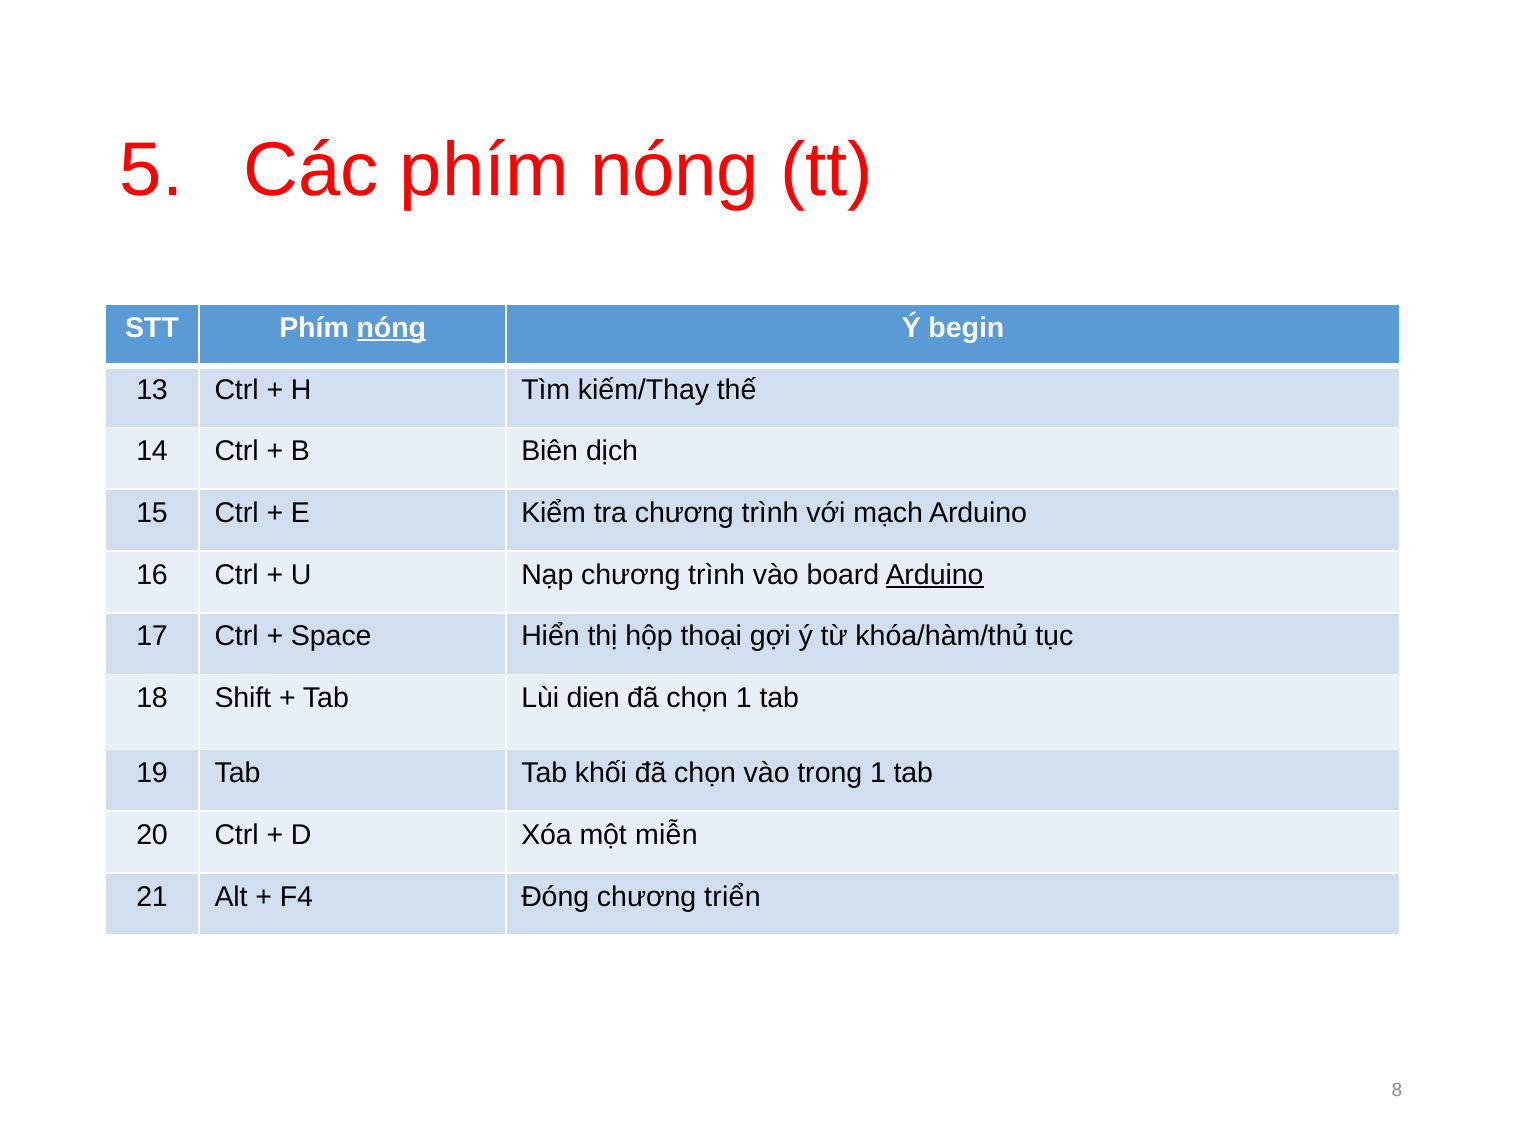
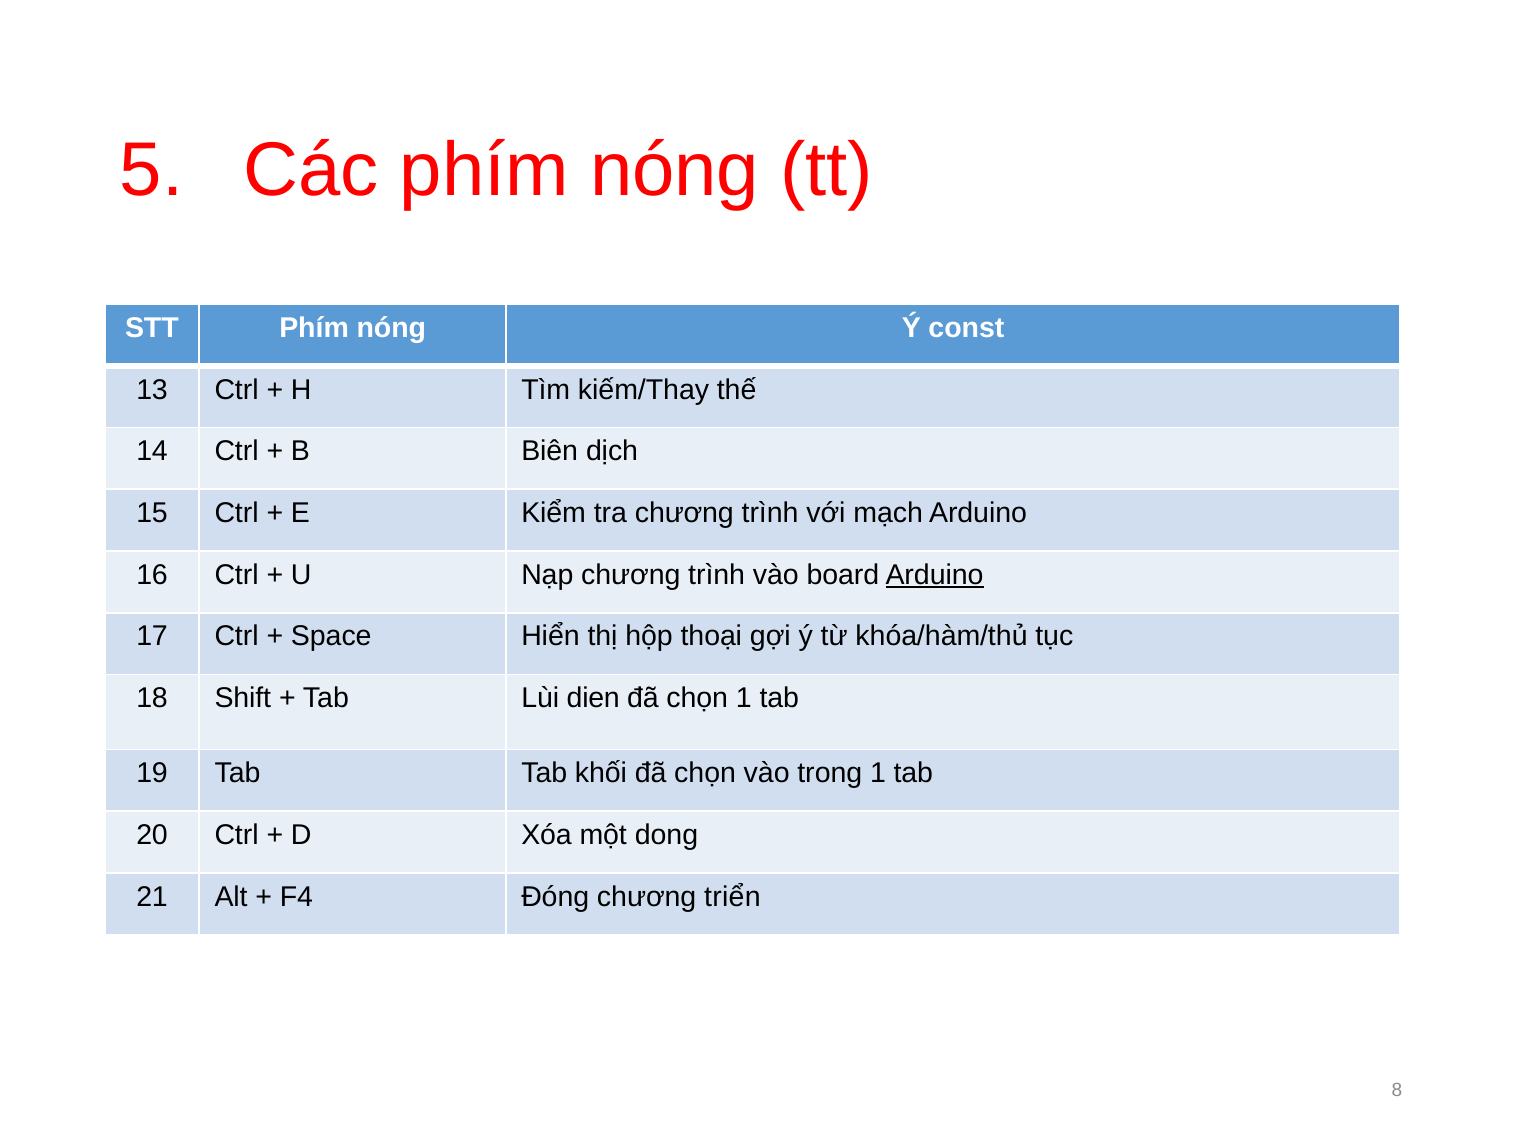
nóng underline: present -> none (391, 328)
begin: begin -> const (966, 328)
miễn: miễn -> dong (667, 835)
